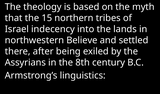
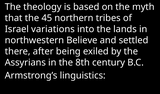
15: 15 -> 45 (47, 18)
indecency: indecency -> variations (53, 29)
